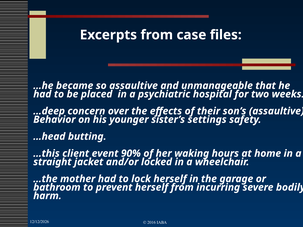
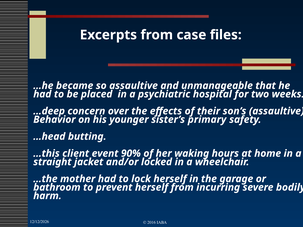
settings: settings -> primary (207, 120)
